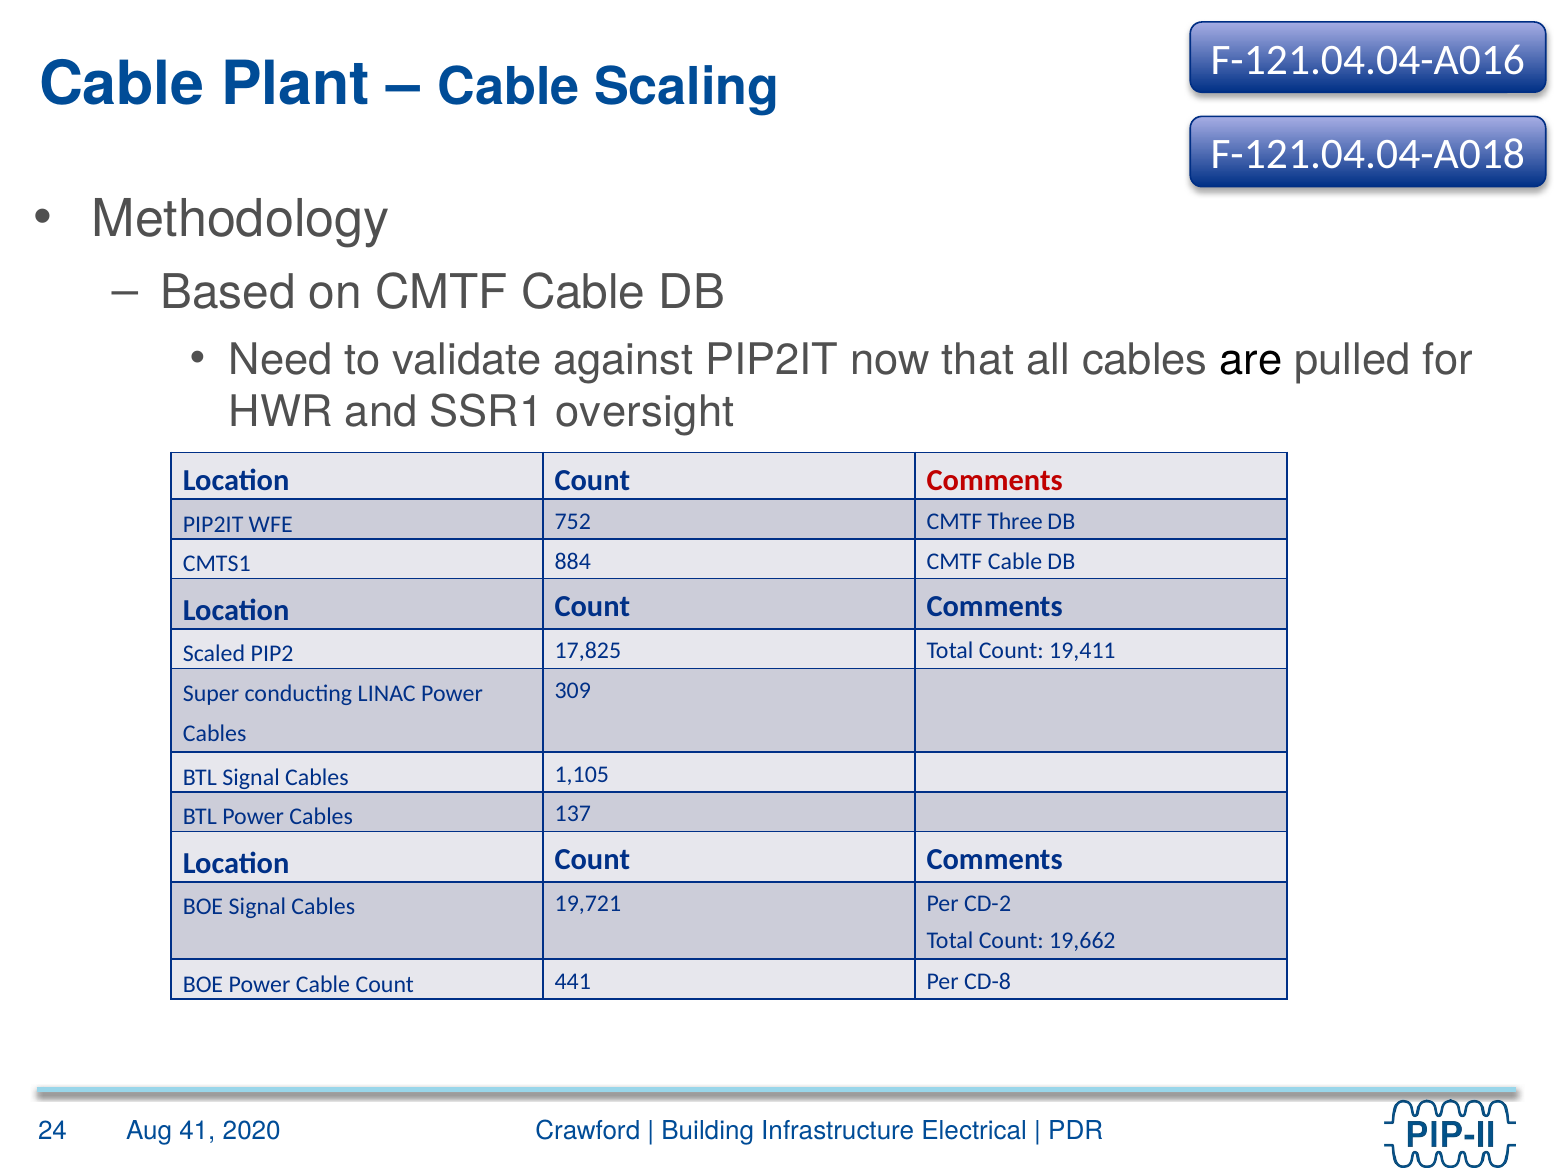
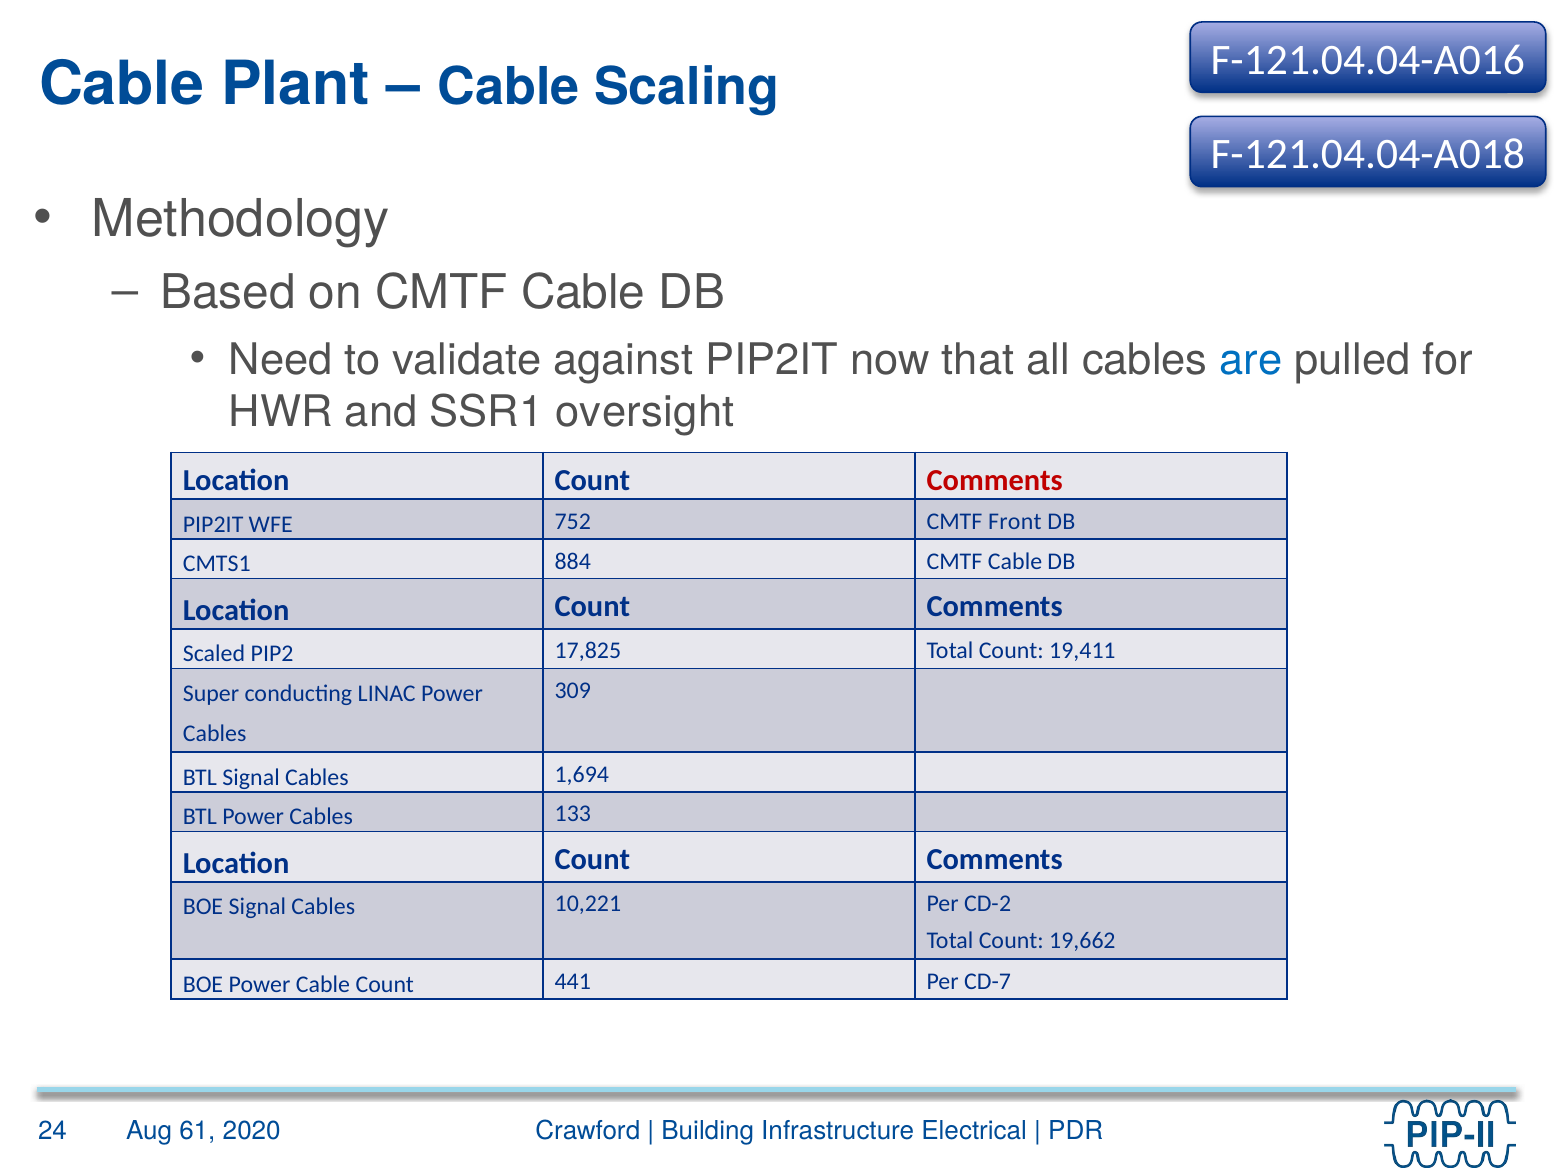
are colour: black -> blue (1251, 360)
Three: Three -> Front (1015, 521)
1,105: 1,105 -> 1,694 (582, 774)
137: 137 -> 133 (573, 814)
19,721: 19,721 -> 10,221 (588, 904)
CD-8: CD-8 -> CD-7 (988, 981)
41: 41 -> 61 (197, 1130)
